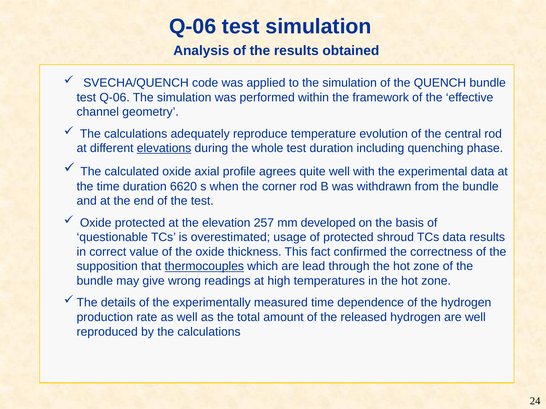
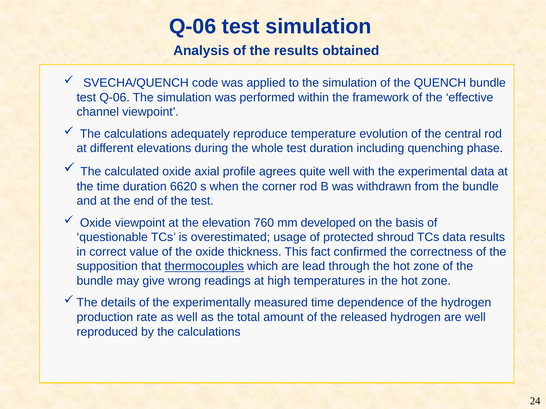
channel geometry: geometry -> viewpoint (151, 112)
elevations underline: present -> none (164, 148)
Oxide protected: protected -> viewpoint (140, 223)
257: 257 -> 760 (264, 223)
